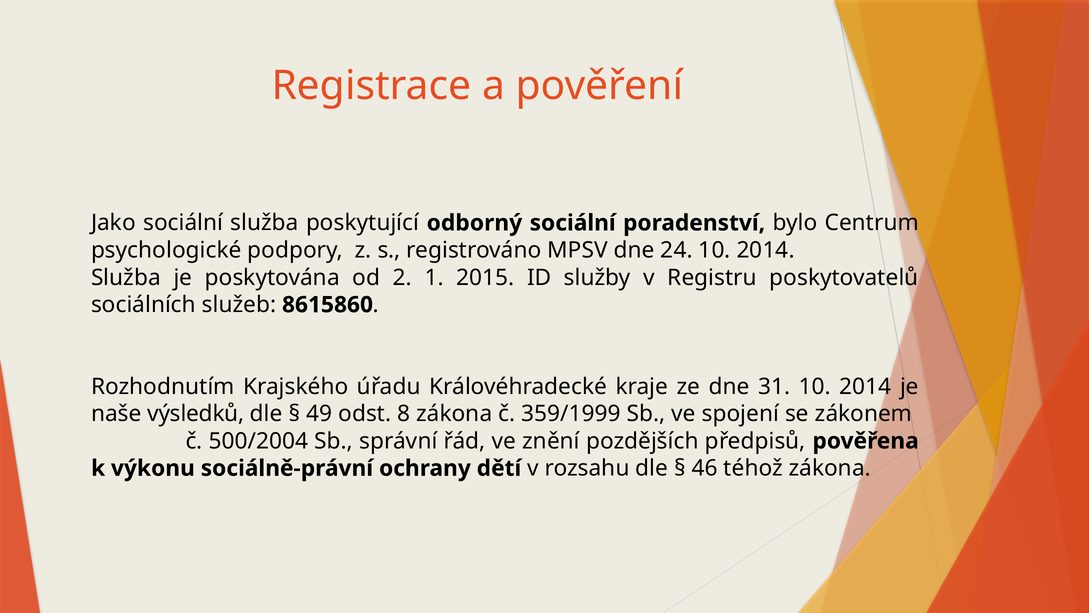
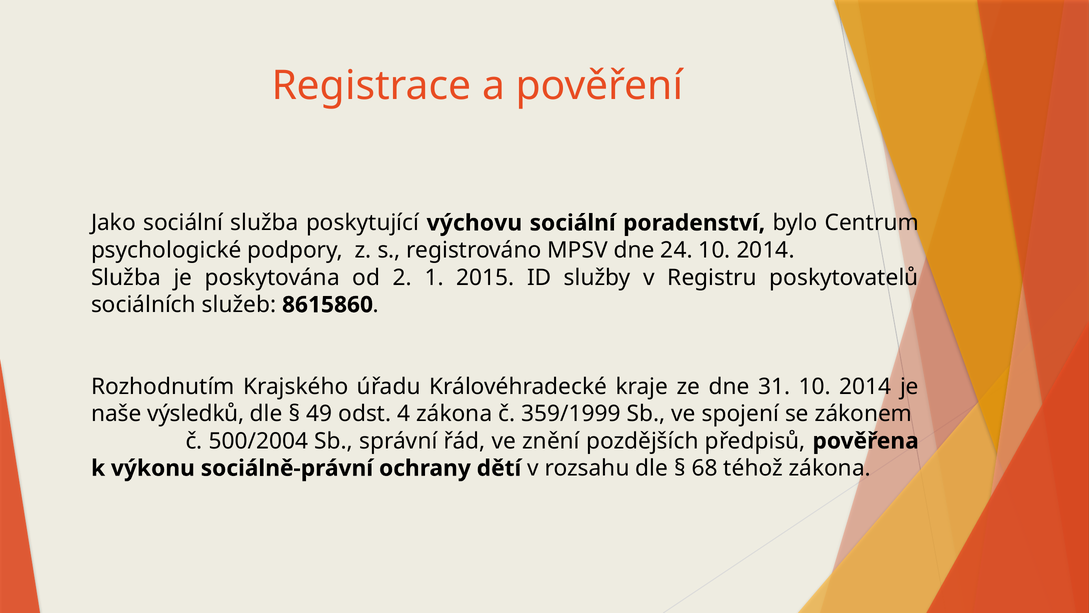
odborný: odborný -> výchovu (474, 223)
8: 8 -> 4 (404, 413)
46: 46 -> 68 (705, 468)
